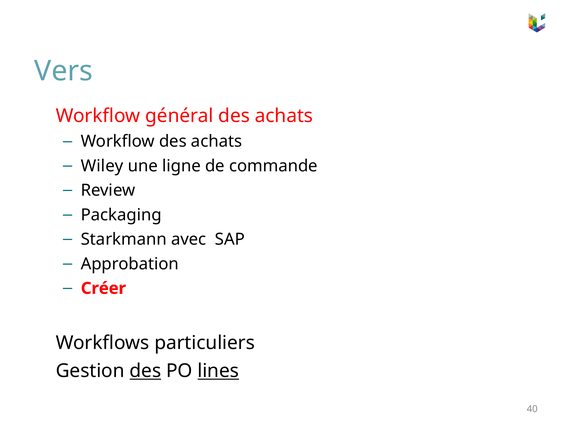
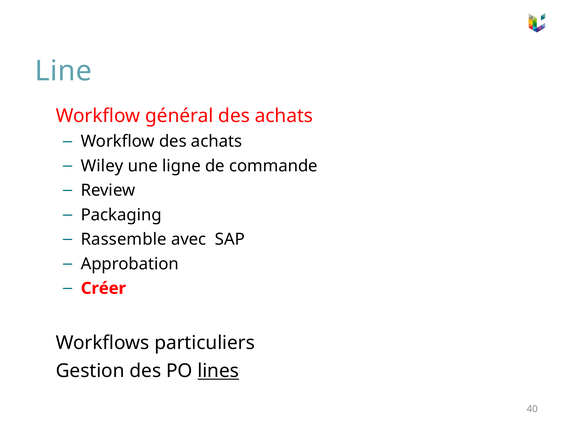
Vers: Vers -> Line (63, 71)
Starkmann: Starkmann -> Rassemble (124, 239)
des underline: present -> none (145, 371)
